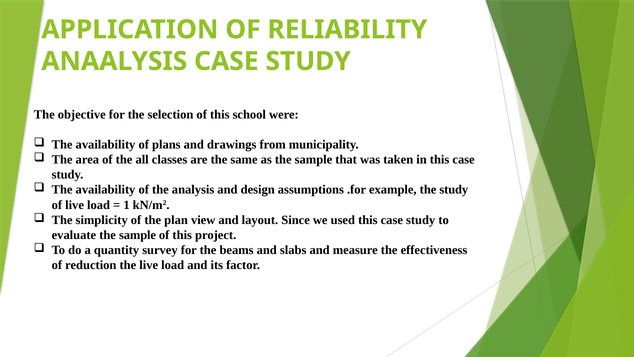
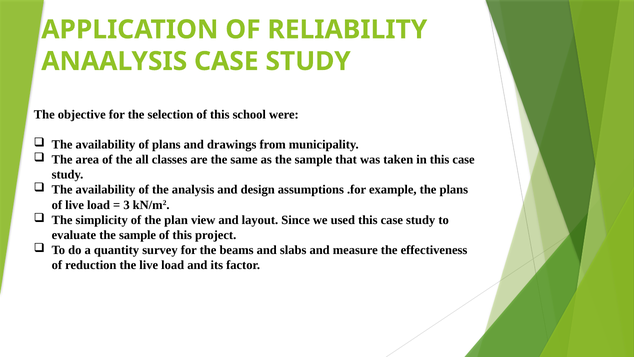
the study: study -> plans (454, 190)
1: 1 -> 3 (127, 205)
